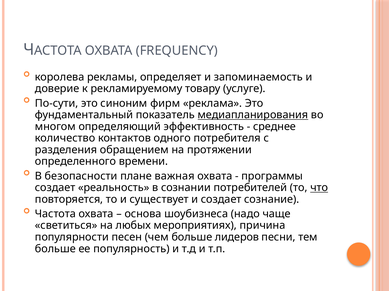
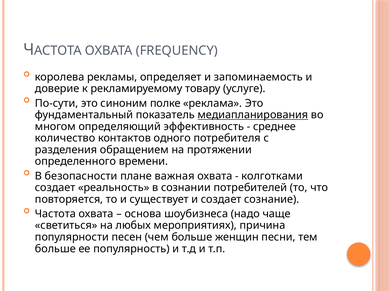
фирм: фирм -> полке (165, 103)
программы: программы -> колготками (272, 176)
что underline: present -> none (319, 188)
лидеров: лидеров -> женщин (237, 238)
